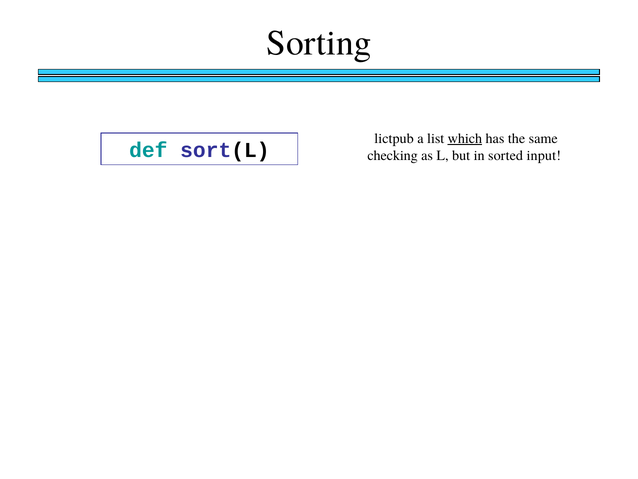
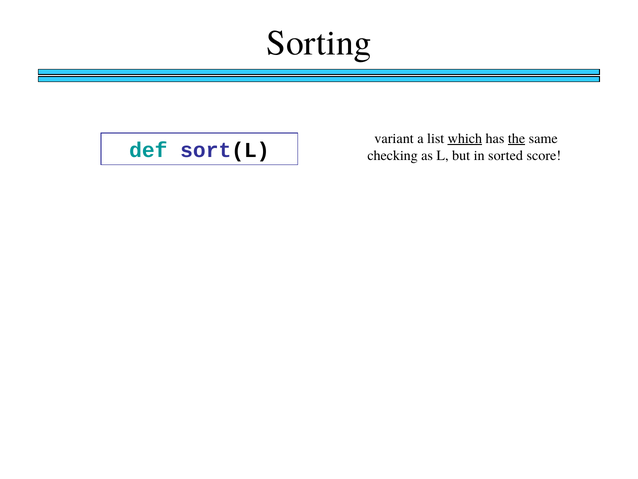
lictpub: lictpub -> variant (394, 138)
the underline: none -> present (517, 138)
input: input -> score (544, 155)
